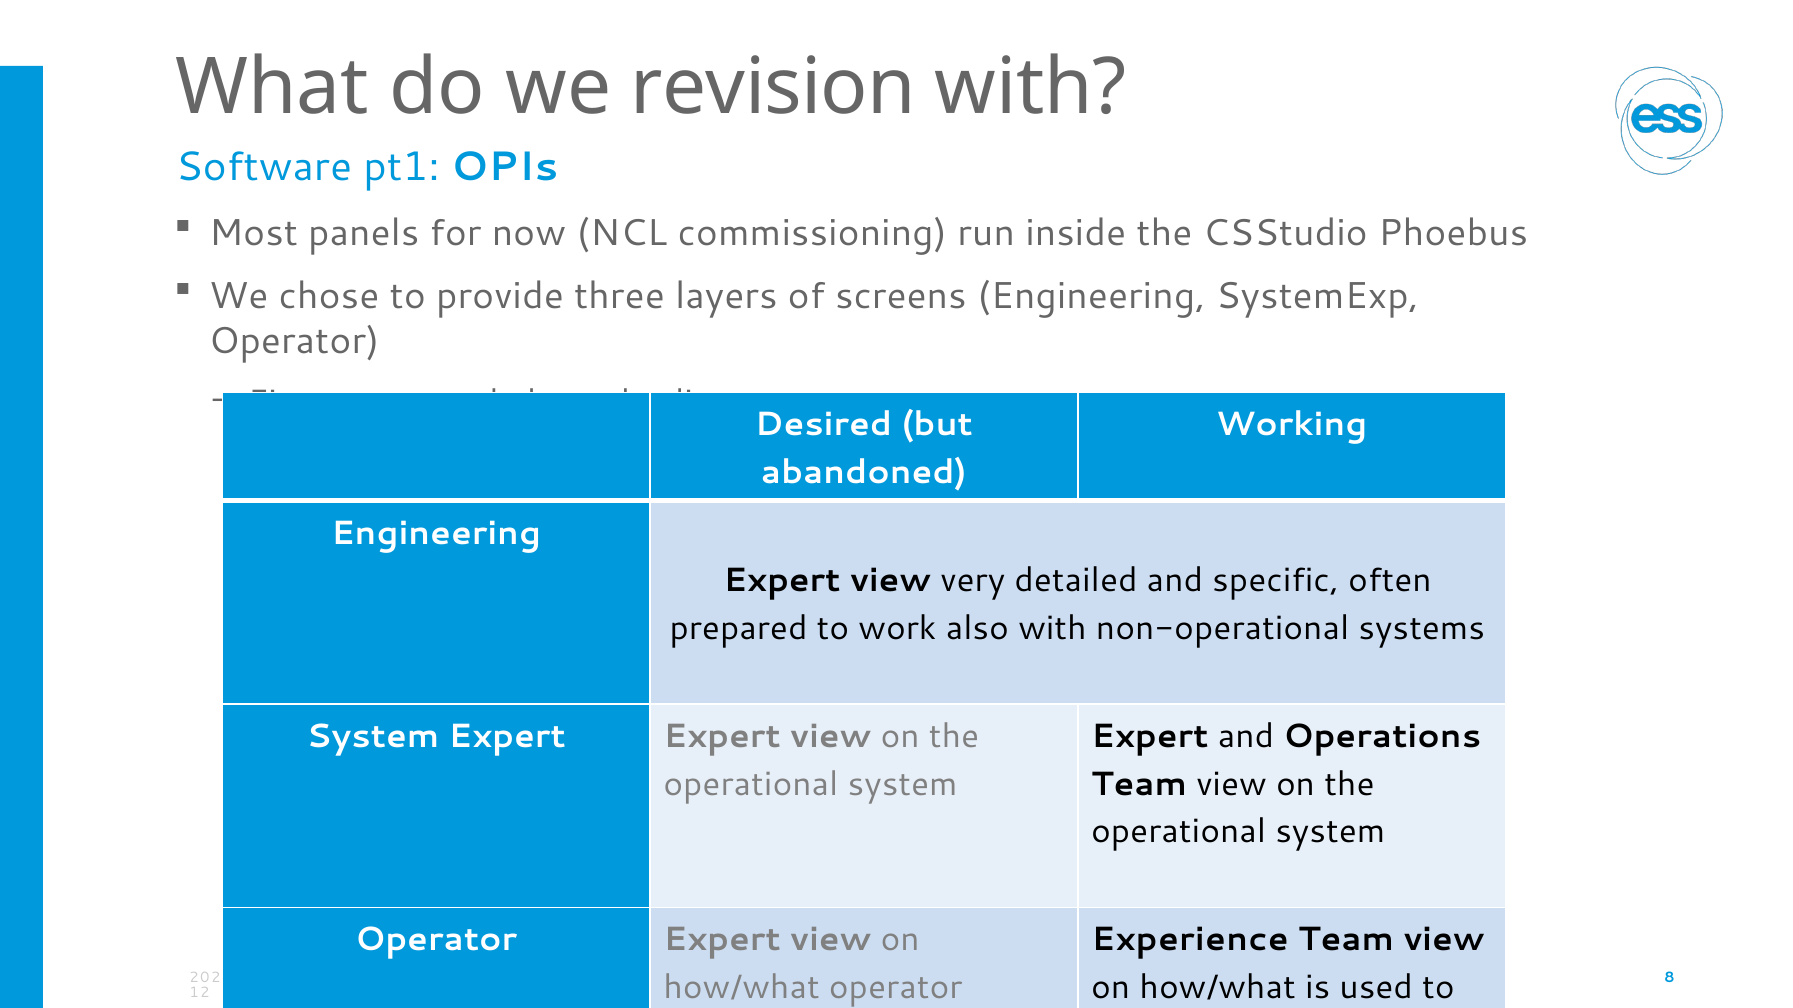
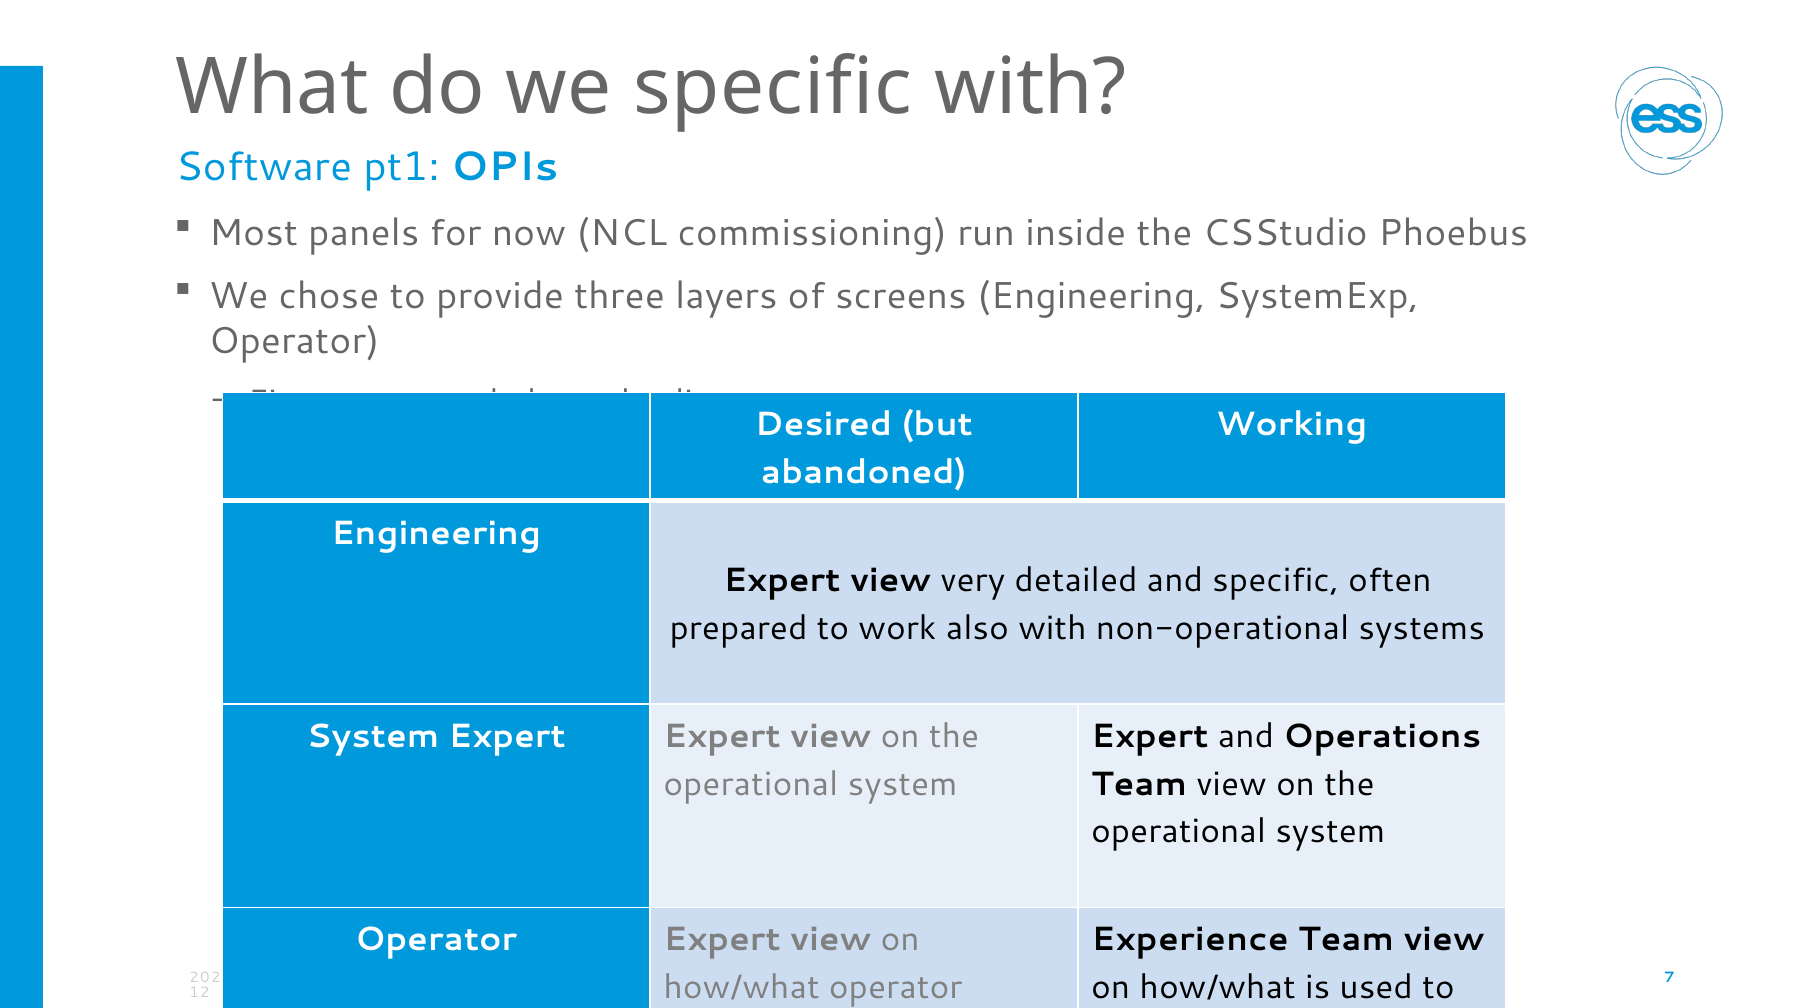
we revision: revision -> specific (773, 88)
8: 8 -> 7 (1669, 978)
